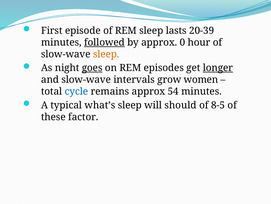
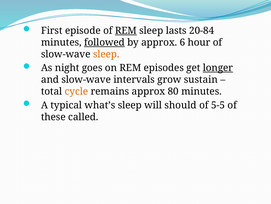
REM underline: none -> present (126, 30)
20-39: 20-39 -> 20-84 (202, 30)
0: 0 -> 6 (182, 42)
goes underline: present -> none (92, 68)
women: women -> sustain (201, 79)
cycle colour: blue -> orange (76, 91)
54: 54 -> 80 (173, 91)
8-5: 8-5 -> 5-5 (218, 105)
factor: factor -> called (83, 117)
